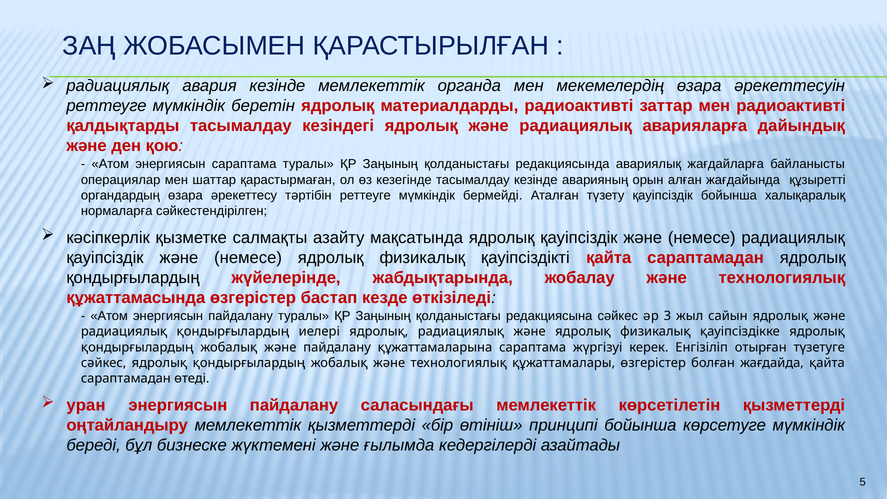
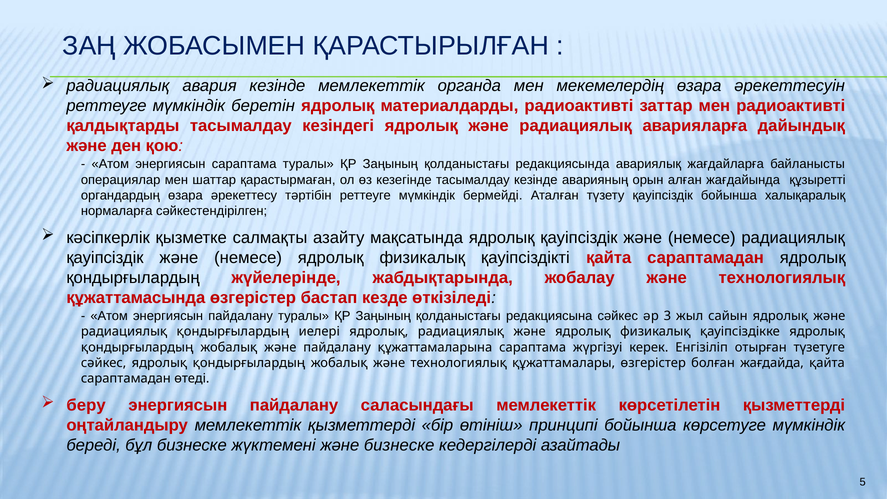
уран: уран -> беру (86, 405)
және ғылымда: ғылымда -> бизнеске (399, 445)
